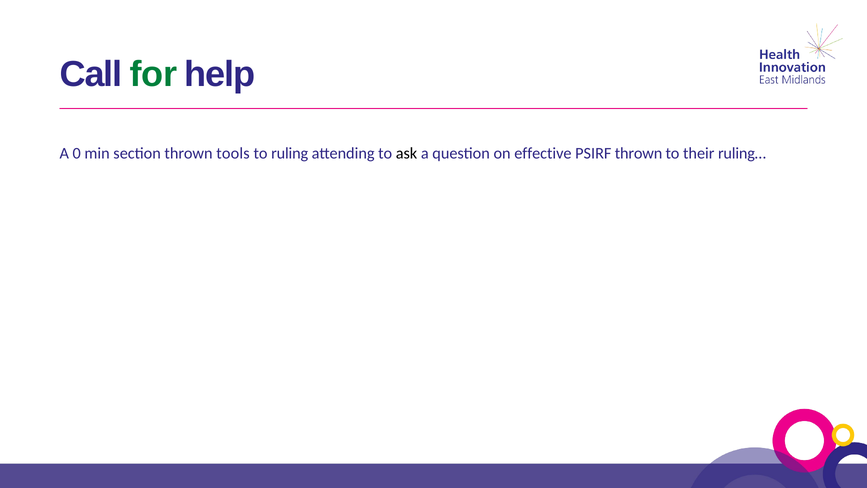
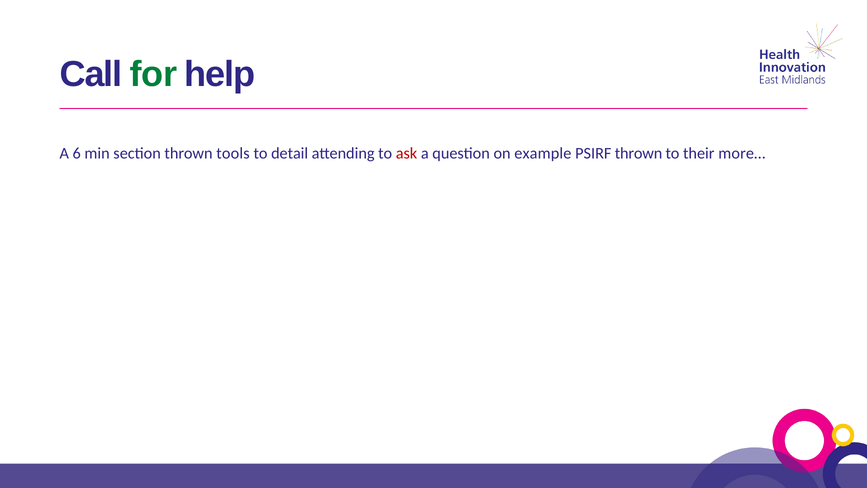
0: 0 -> 6 (77, 153)
ruling: ruling -> detail (290, 153)
ask colour: black -> red (407, 153)
effective: effective -> example (543, 153)
ruling…: ruling… -> more… (742, 153)
